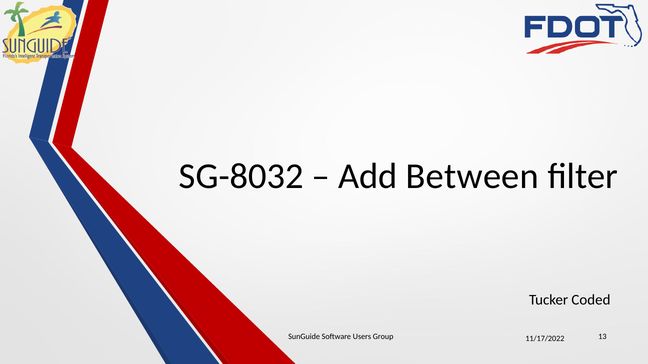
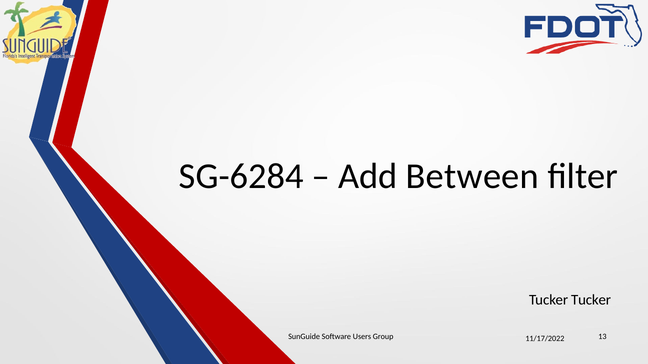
SG-8032: SG-8032 -> SG-6284 (241, 177)
Tucker Coded: Coded -> Tucker (591, 300)
